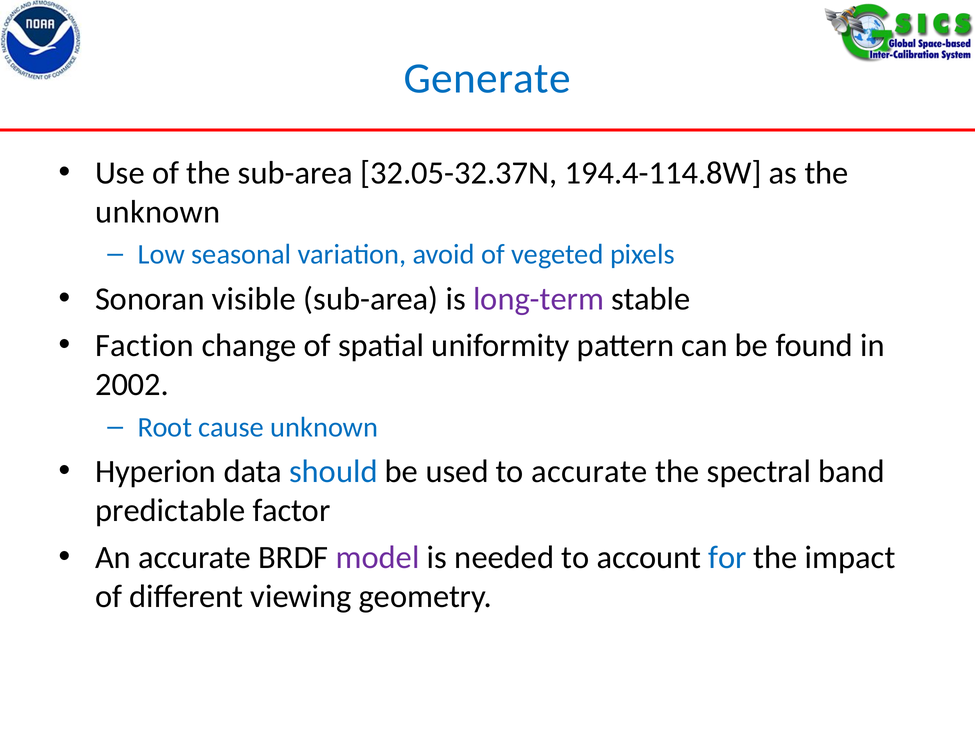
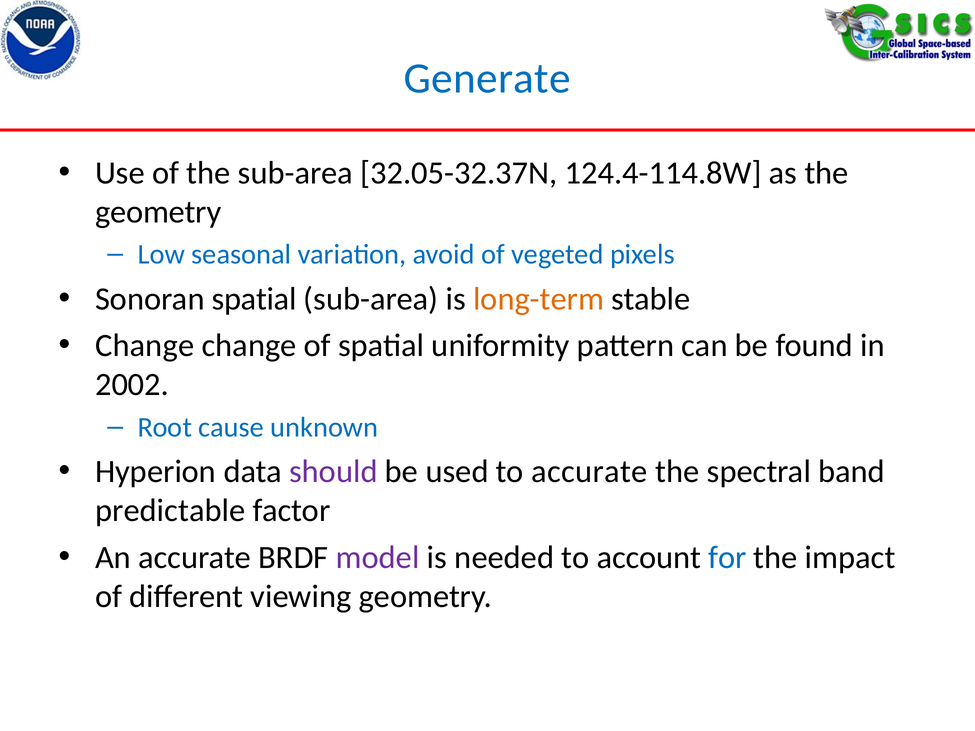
194.4-114.8W: 194.4-114.8W -> 124.4-114.8W (663, 173)
unknown: unknown -> geometry (158, 212)
Sonoran visible: visible -> spatial (254, 299)
long-term colour: purple -> orange (539, 299)
Faction: Faction -> Change (145, 346)
should colour: blue -> purple (333, 472)
